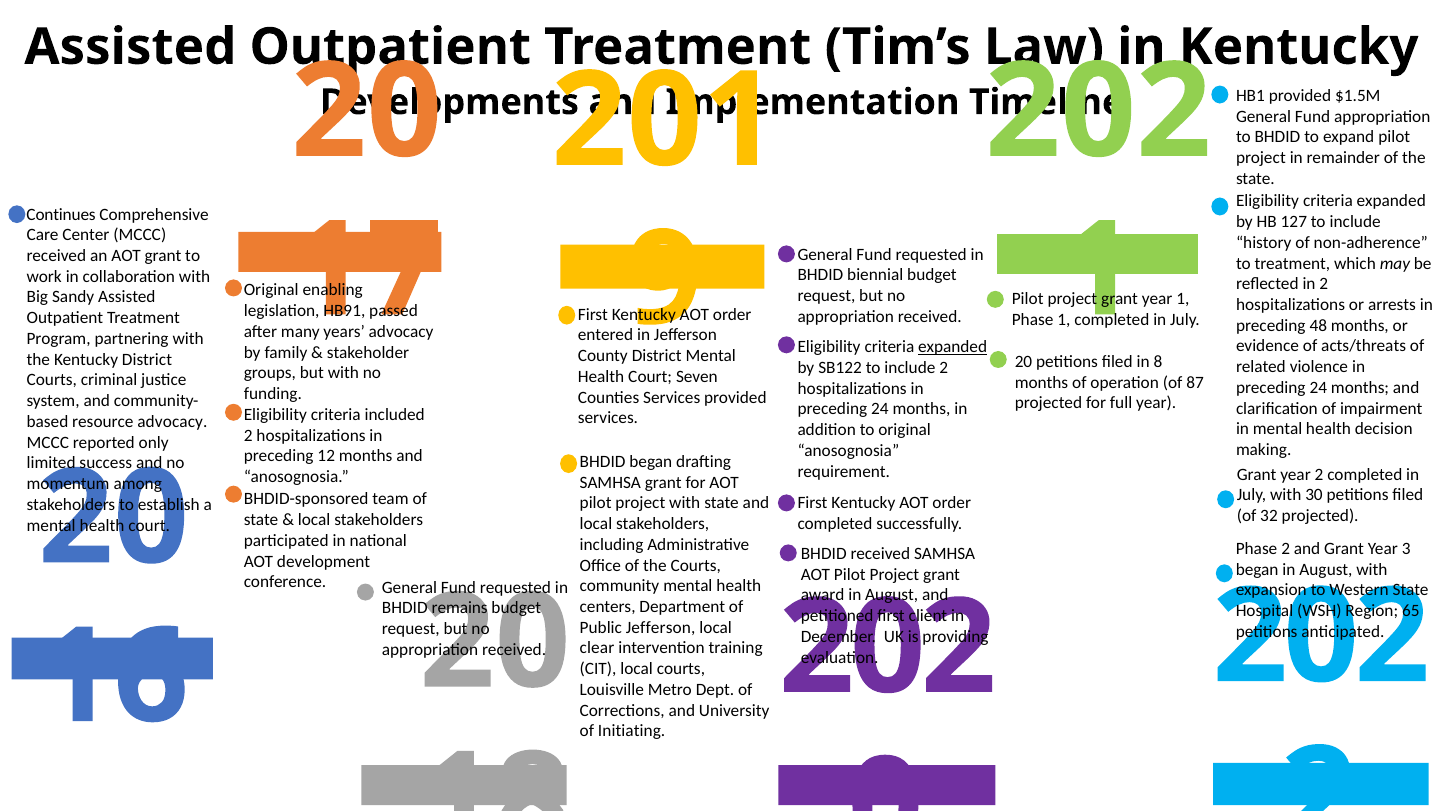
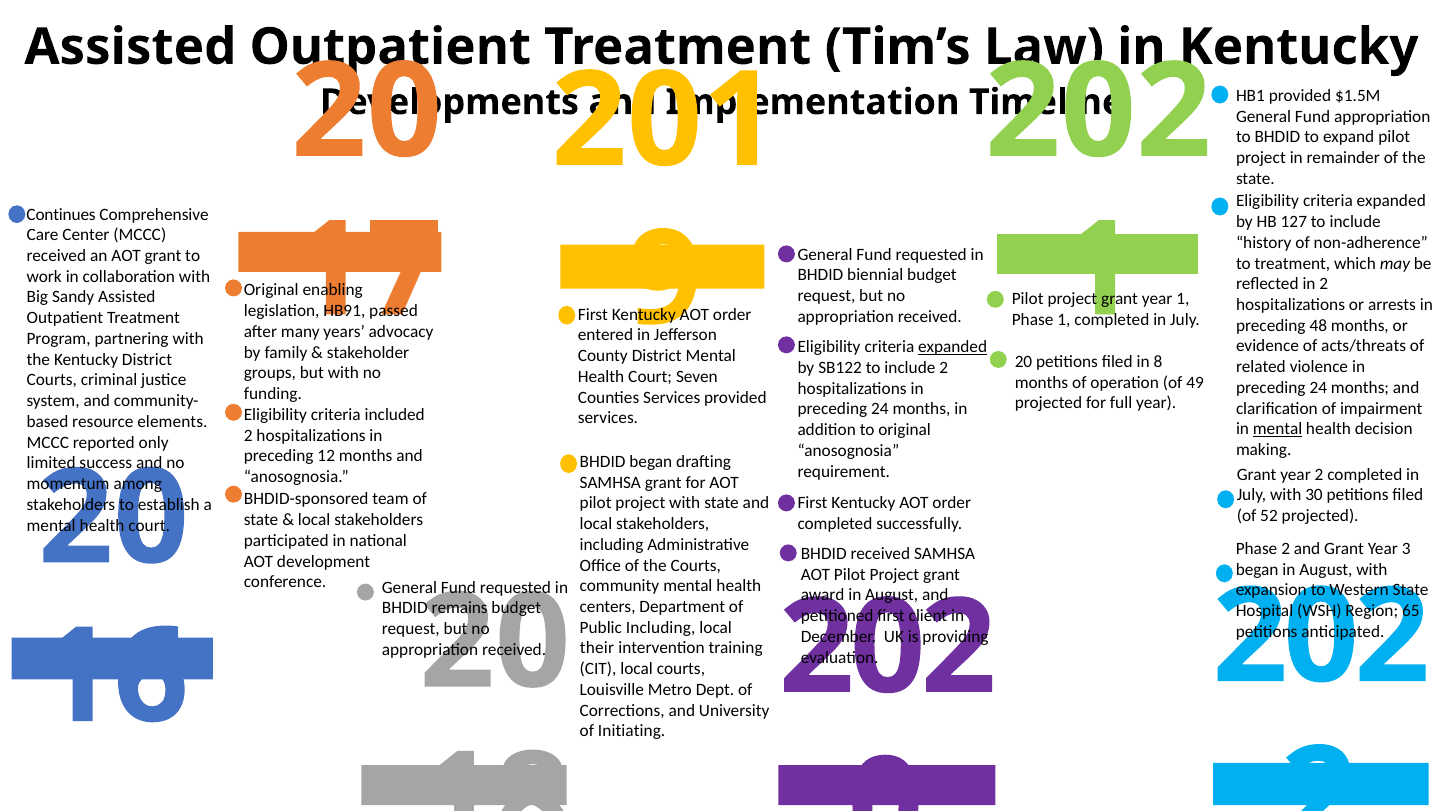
87: 87 -> 49 (1195, 383)
resource advocacy: advocacy -> elements (172, 422)
mental underline: none -> present (1278, 429)
32: 32 -> 52 (1269, 516)
Public Jefferson: Jefferson -> Including (661, 628)
clear: clear -> their (597, 648)
